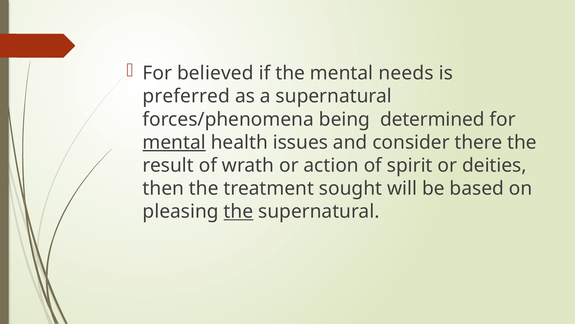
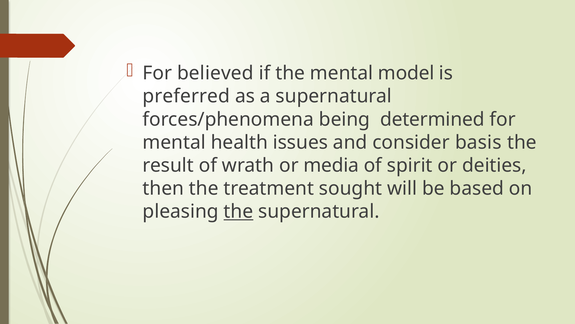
needs: needs -> model (406, 73)
mental underline: present -> none (174, 142)
there: there -> basis (478, 142)
action: action -> media (331, 165)
